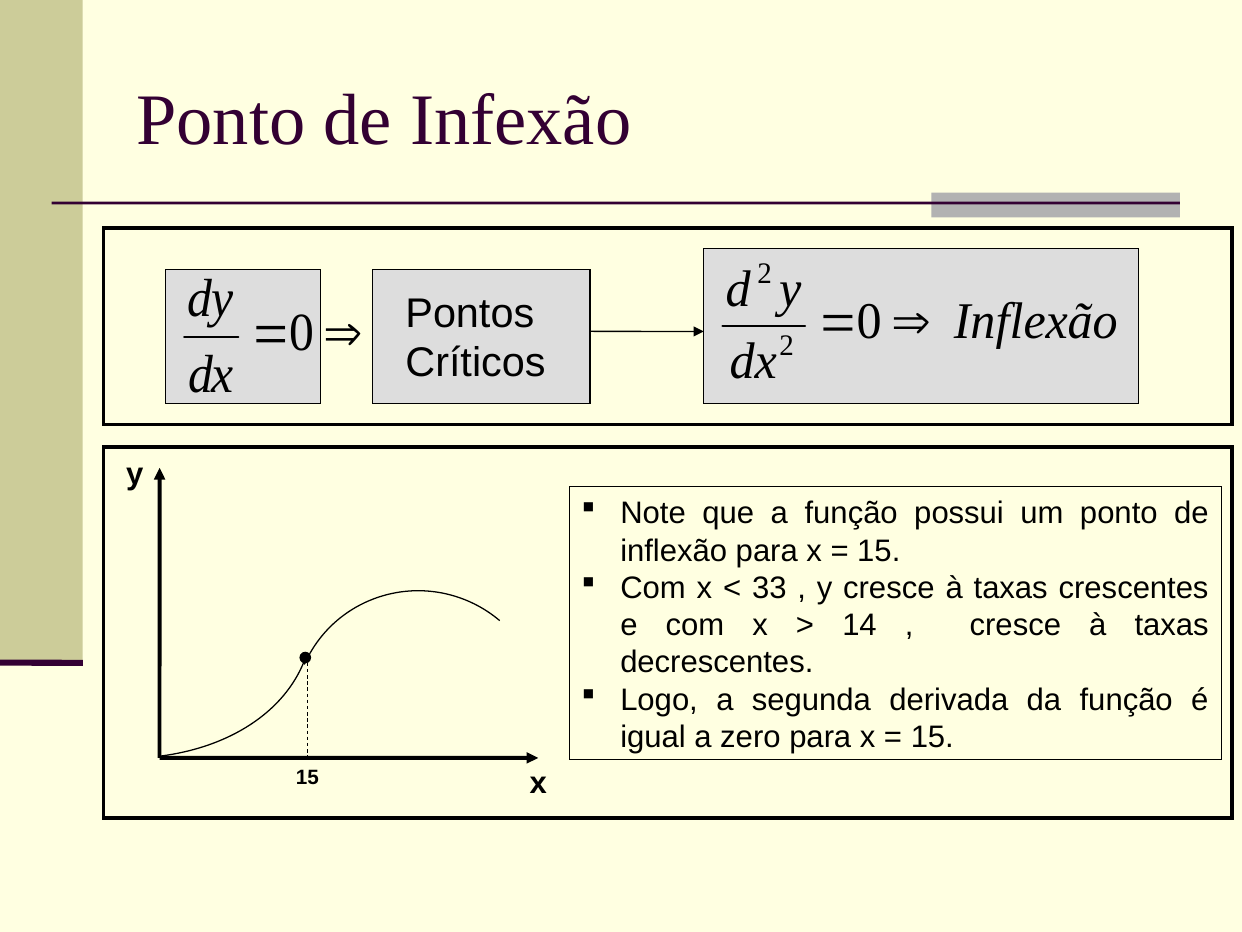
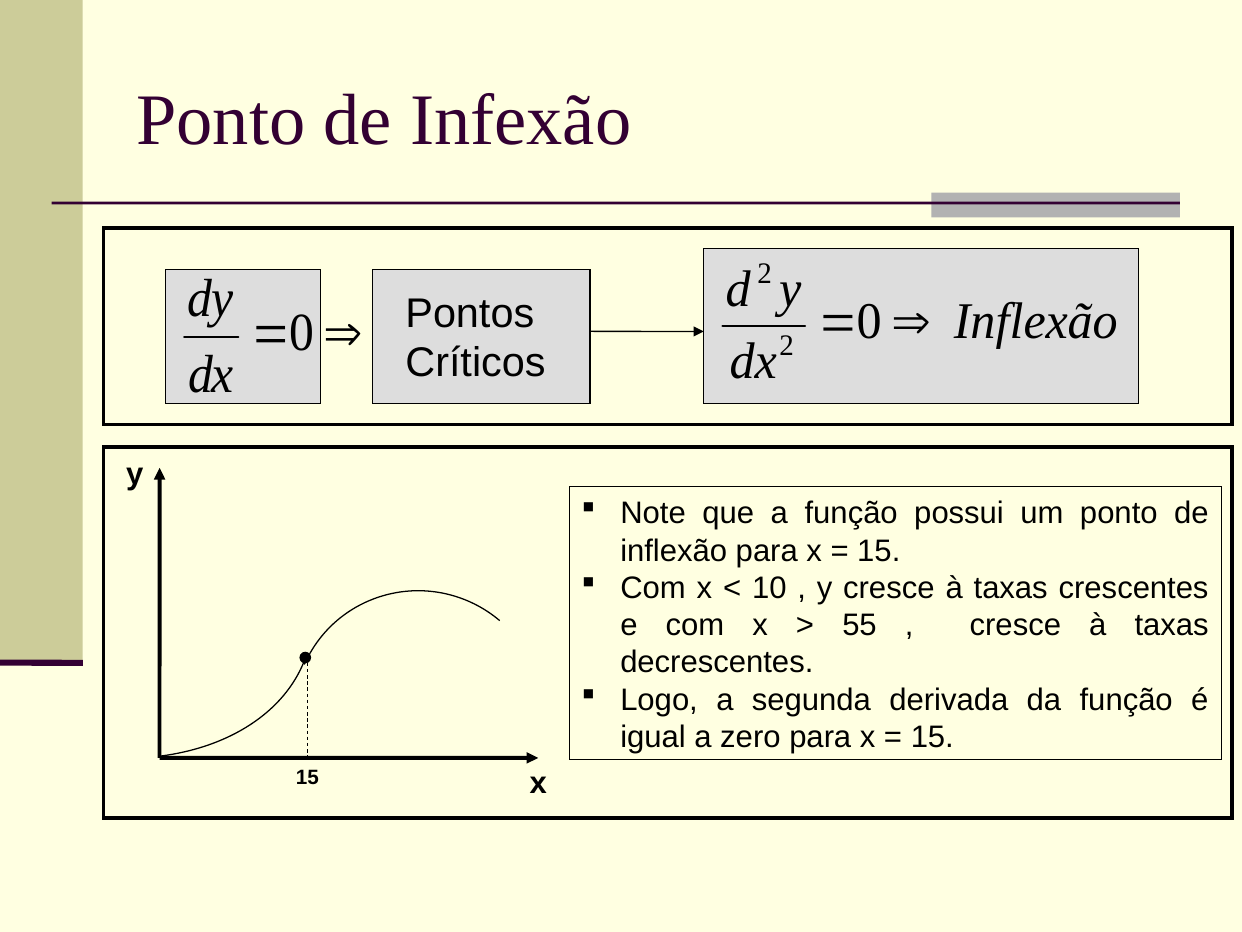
33: 33 -> 10 (769, 588)
14: 14 -> 55 (860, 625)
